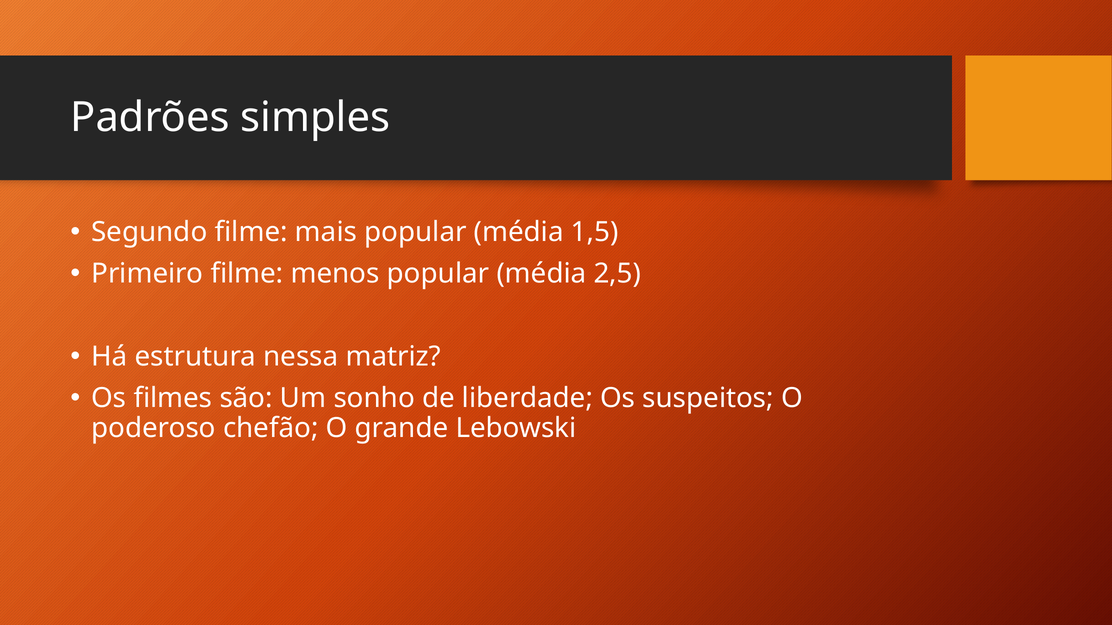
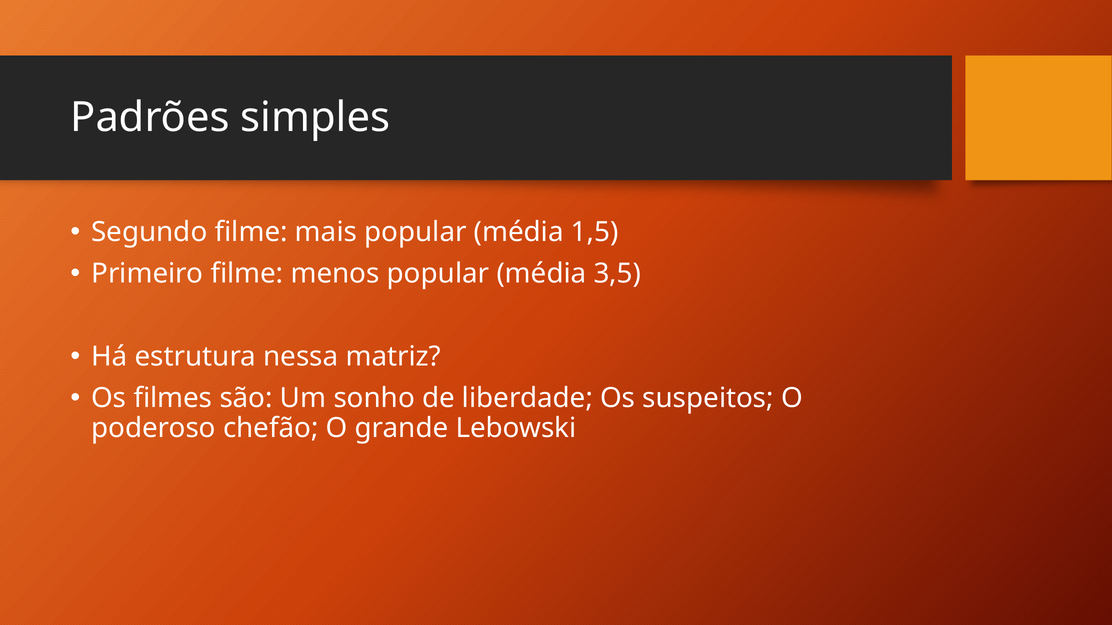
2,5: 2,5 -> 3,5 (617, 274)
